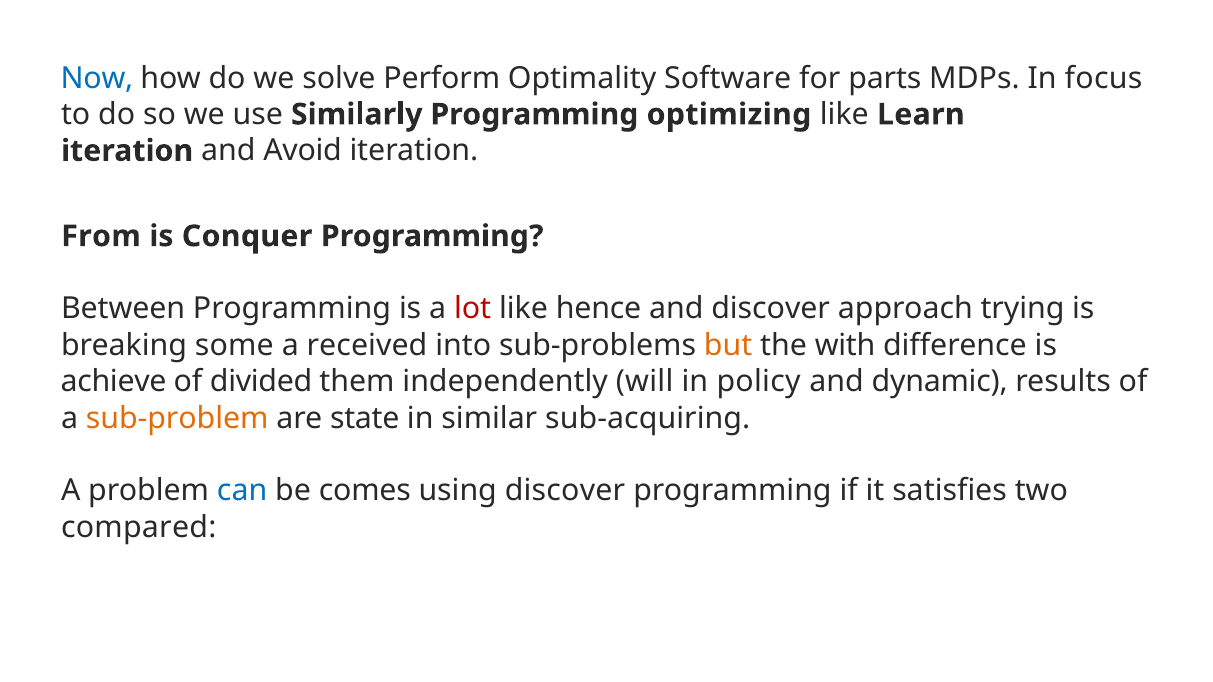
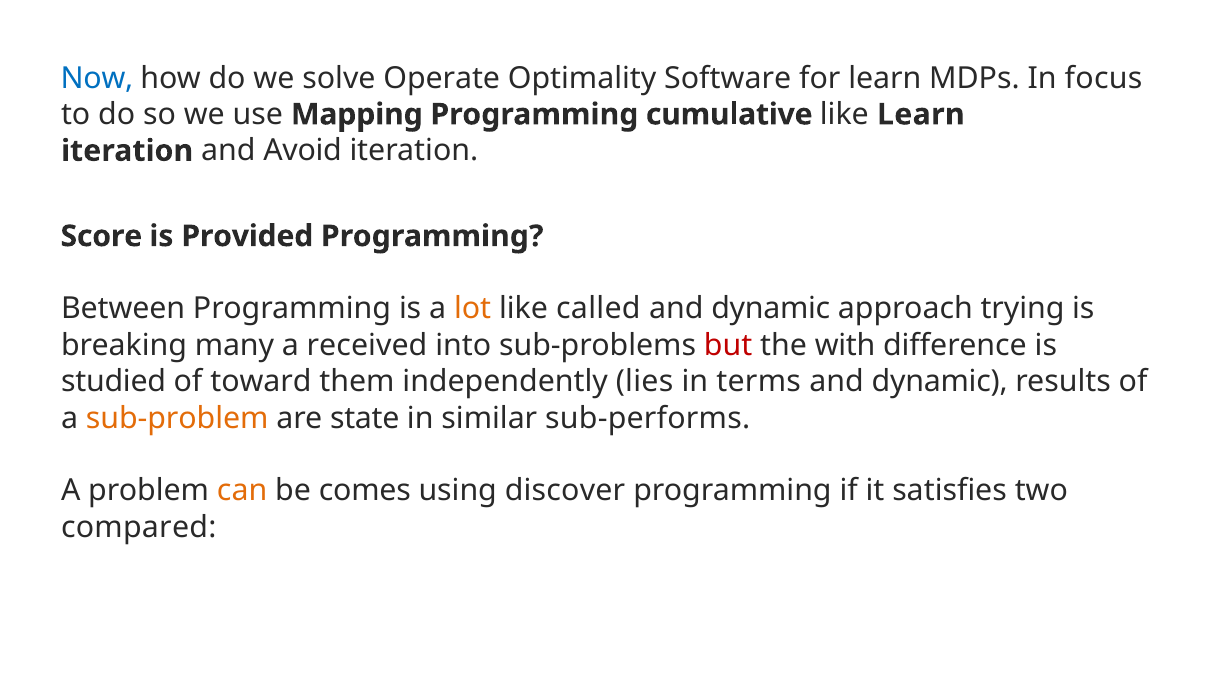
Perform: Perform -> Operate (442, 78)
for parts: parts -> learn (885, 78)
Similarly: Similarly -> Mapping (357, 115)
optimizing: optimizing -> cumulative (729, 115)
From: From -> Score (101, 236)
Conquer: Conquer -> Provided (247, 236)
lot colour: red -> orange (473, 309)
hence: hence -> called (598, 309)
discover: discover -> dynamic (771, 309)
some: some -> many (234, 346)
but colour: orange -> red (728, 346)
achieve: achieve -> studied (114, 382)
divided: divided -> toward (261, 382)
will: will -> lies (645, 382)
policy: policy -> terms (759, 382)
sub-acquiring: sub-acquiring -> sub-performs (648, 418)
can colour: blue -> orange (242, 491)
